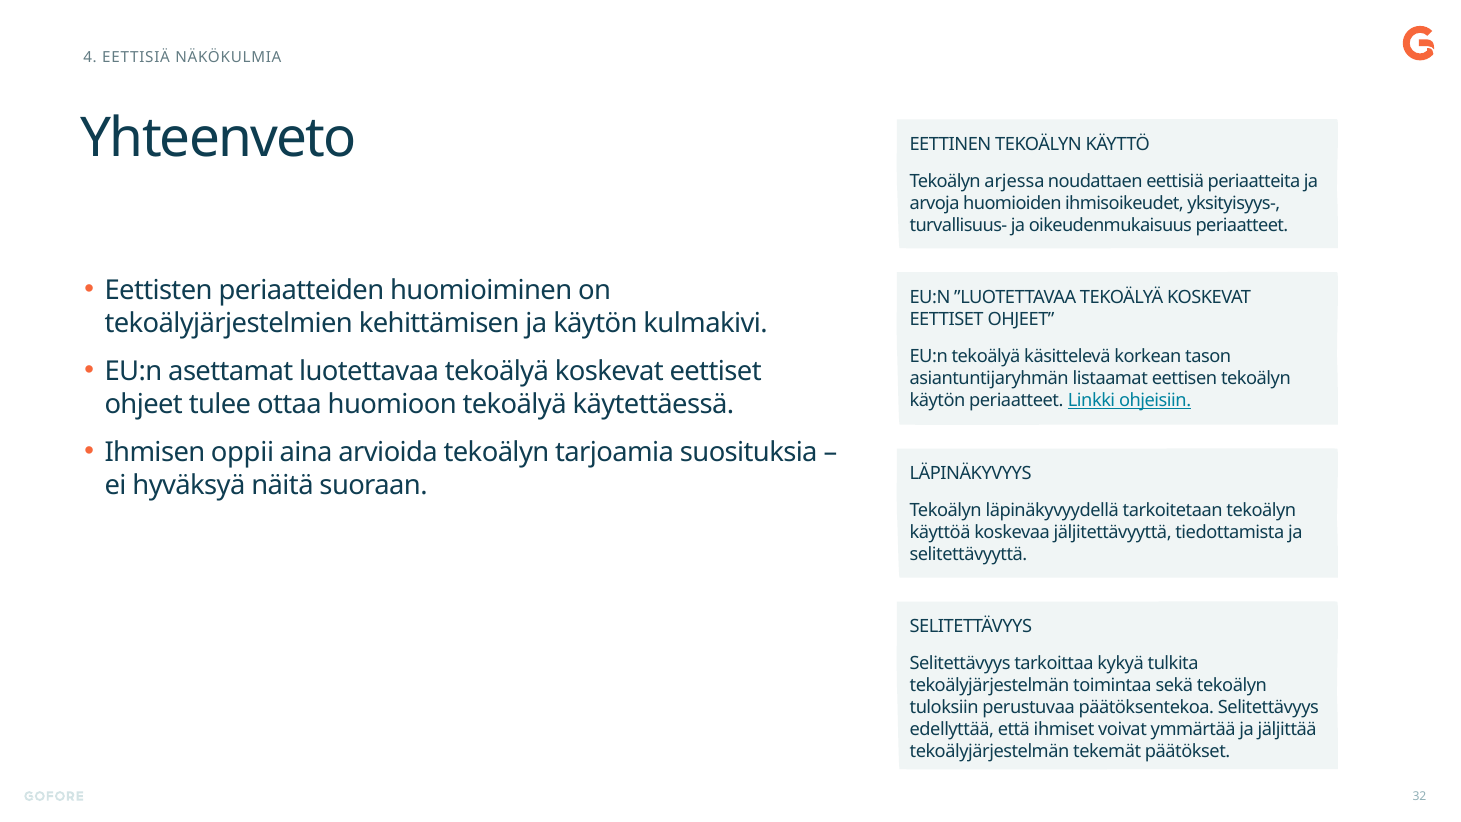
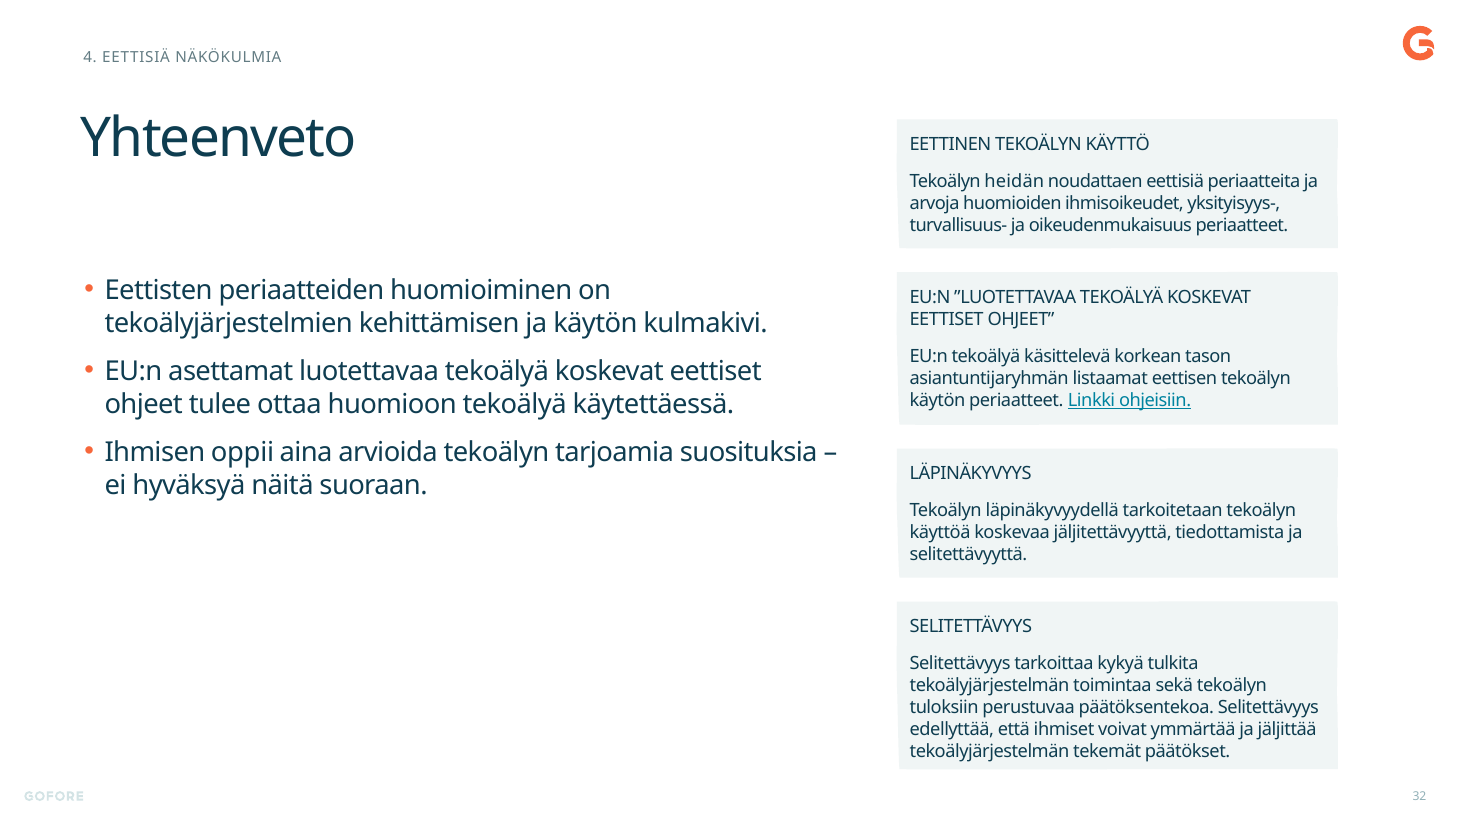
arjessa: arjessa -> heidän (1014, 181)
